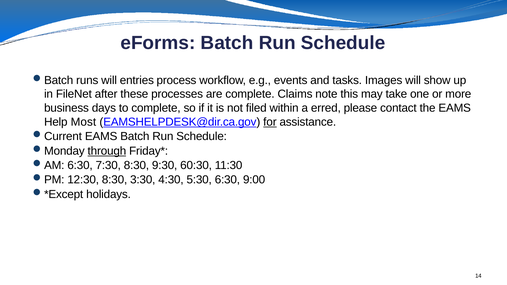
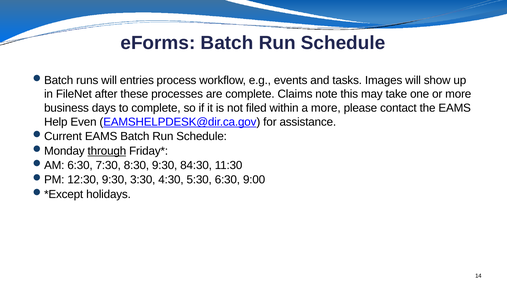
a erred: erred -> more (326, 108)
Most: Most -> Even (84, 122)
for underline: present -> none (270, 122)
60:30: 60:30 -> 84:30 (196, 165)
12:30 8:30: 8:30 -> 9:30 (115, 180)
